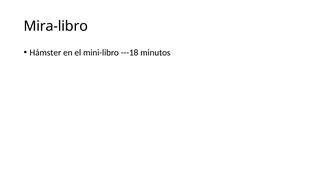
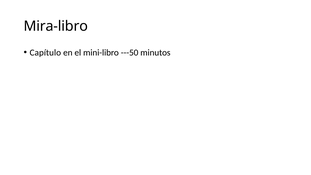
Hámster: Hámster -> Capítulo (45, 53)
---18: ---18 -> ---50 (130, 53)
